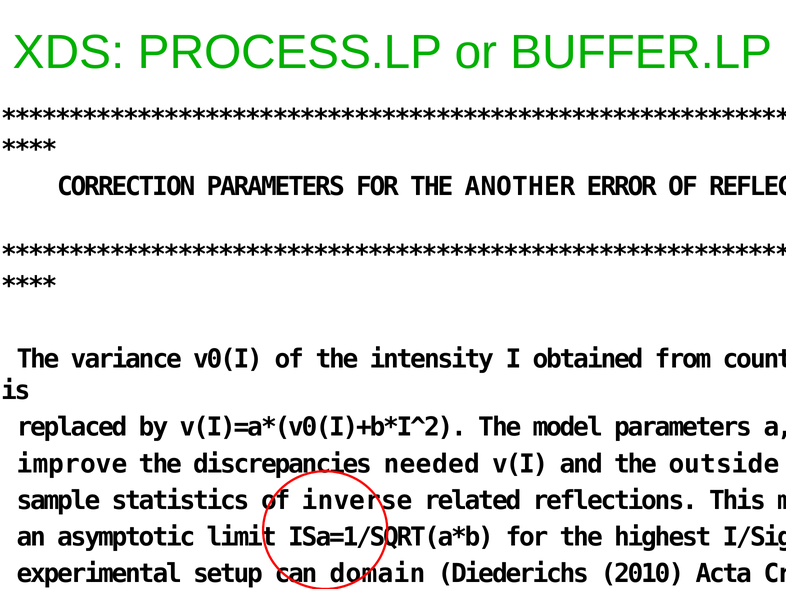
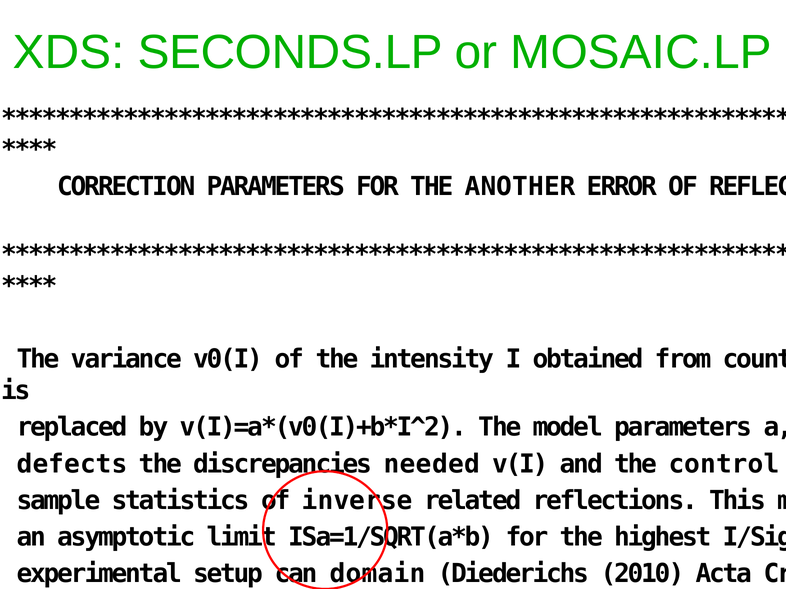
PROCESS.LP: PROCESS.LP -> SECONDS.LP (290, 52)
BUFFER.LP: BUFFER.LP -> MOSAIC.LP (641, 52)
improve: improve -> defects (72, 464)
outside: outside -> control (724, 464)
